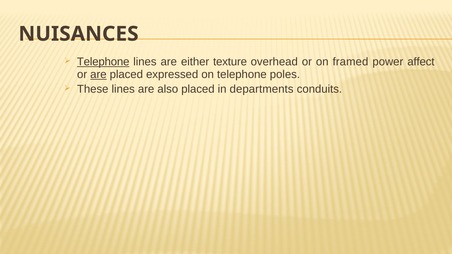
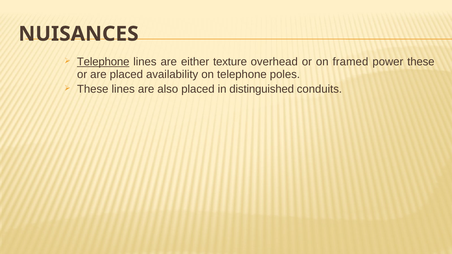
power affect: affect -> these (421, 62)
are underline: present -> none (98, 74)
expressed: expressed -> availability (172, 74)
departments: departments -> distinguished (262, 89)
